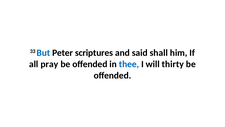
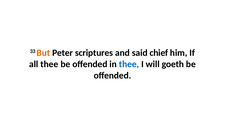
But colour: blue -> orange (43, 53)
shall: shall -> chief (159, 53)
all pray: pray -> thee (49, 64)
thirty: thirty -> goeth (173, 64)
